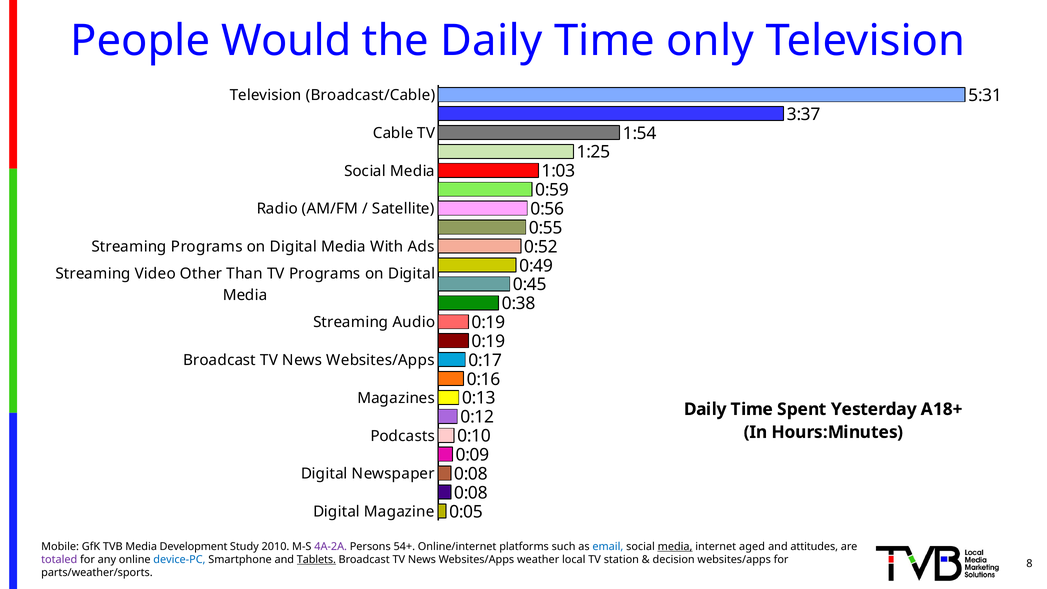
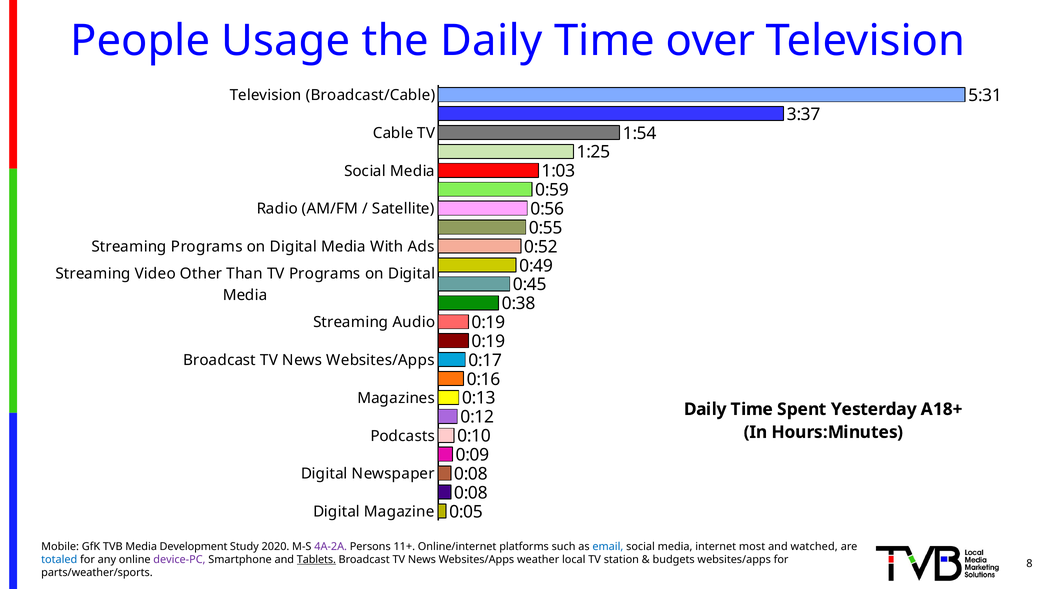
Would: Would -> Usage (286, 41)
only: only -> over (711, 41)
2010: 2010 -> 2020 (275, 546)
54+: 54+ -> 11+ (404, 546)
media underline: present -> none (675, 546)
aged: aged -> most (752, 546)
attitudes: attitudes -> watched (814, 546)
totaled colour: purple -> blue (59, 560)
device-PC colour: blue -> purple (179, 560)
decision: decision -> budgets (674, 560)
